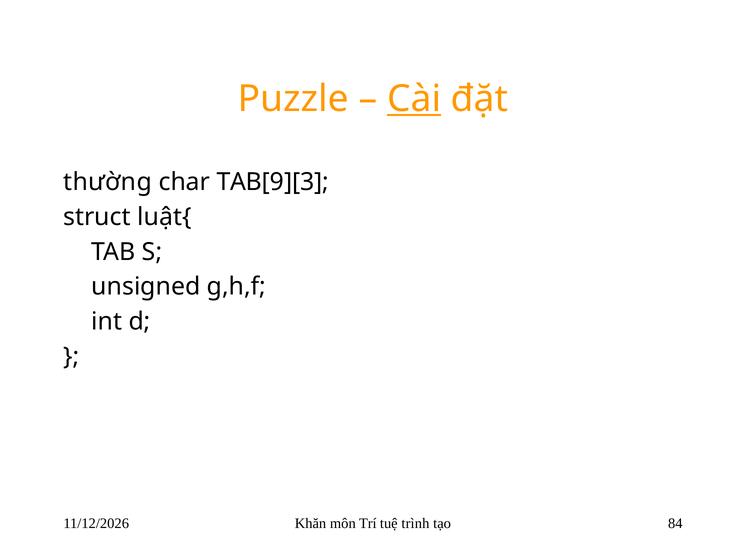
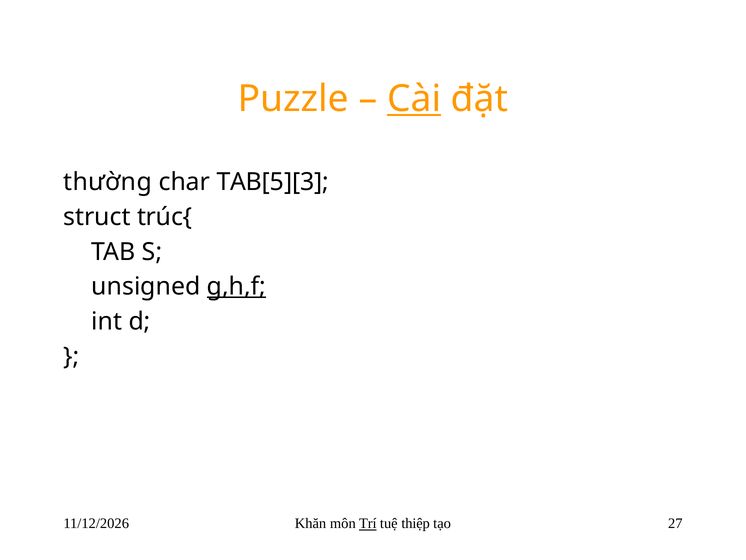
TAB[9][3: TAB[9][3 -> TAB[5][3 (273, 182)
luật{: luật{ -> trúc{ (165, 217)
g,h,f underline: none -> present (236, 286)
Trí underline: none -> present (368, 523)
trình: trình -> thiệp (416, 523)
84: 84 -> 27 (675, 523)
